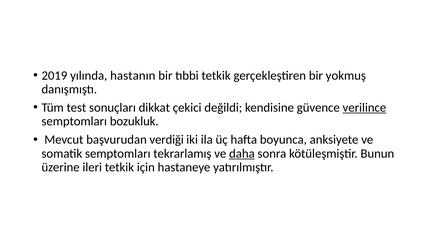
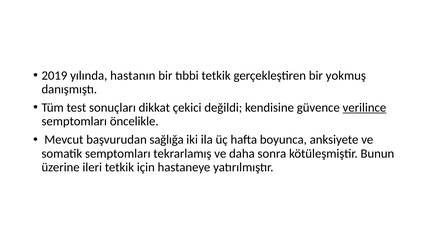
bozukluk: bozukluk -> öncelikle (134, 121)
verdiği: verdiği -> sağlığa (167, 140)
daha underline: present -> none (242, 153)
